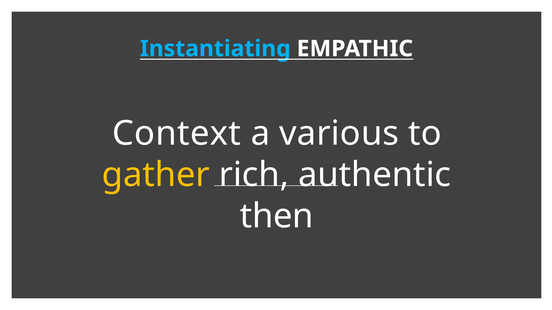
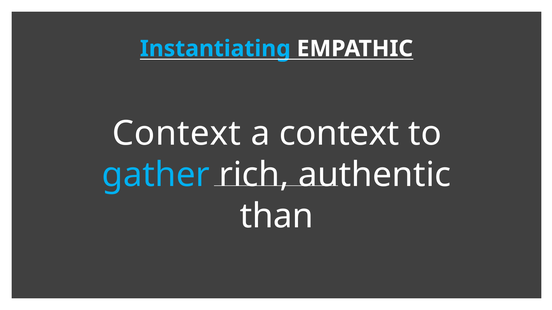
a various: various -> context (339, 134)
gather colour: yellow -> light blue (156, 175)
then: then -> than (277, 217)
